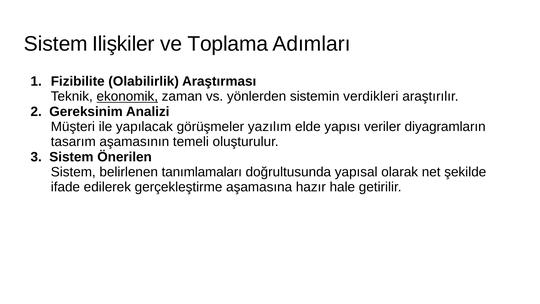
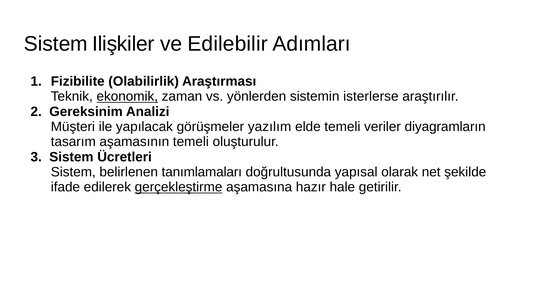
Toplama: Toplama -> Edilebilir (228, 44)
verdikleri: verdikleri -> isterlerse (371, 96)
elde yapısı: yapısı -> temeli (342, 127)
Önerilen: Önerilen -> Ücretleri (125, 157)
gerçekleştirme underline: none -> present (179, 187)
